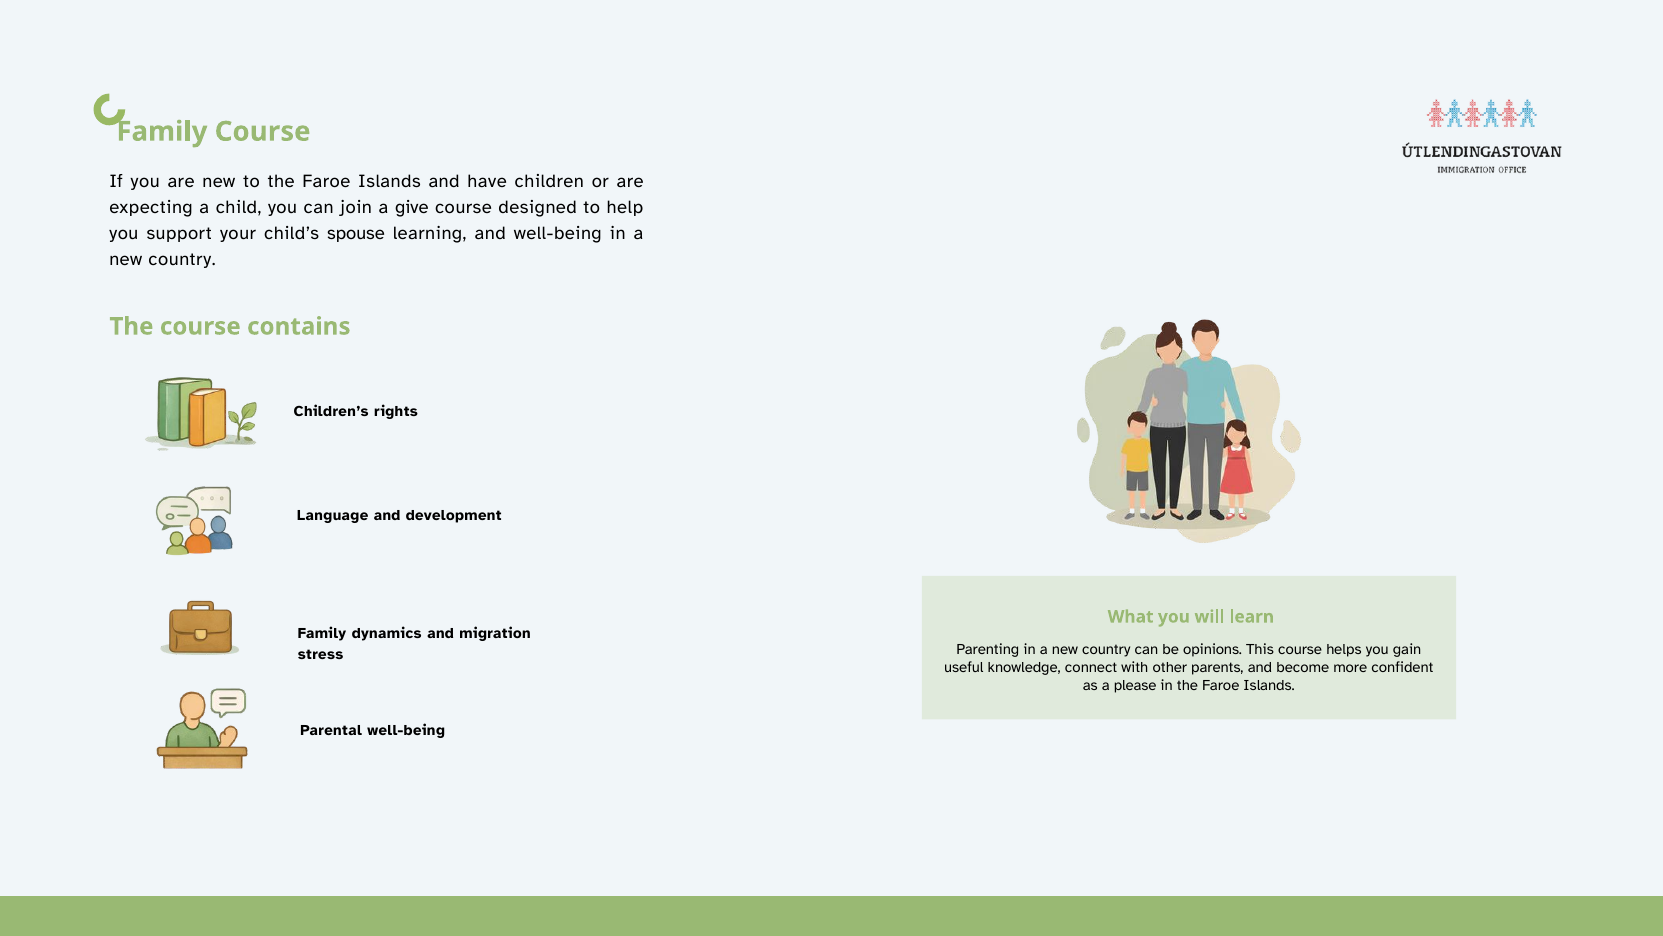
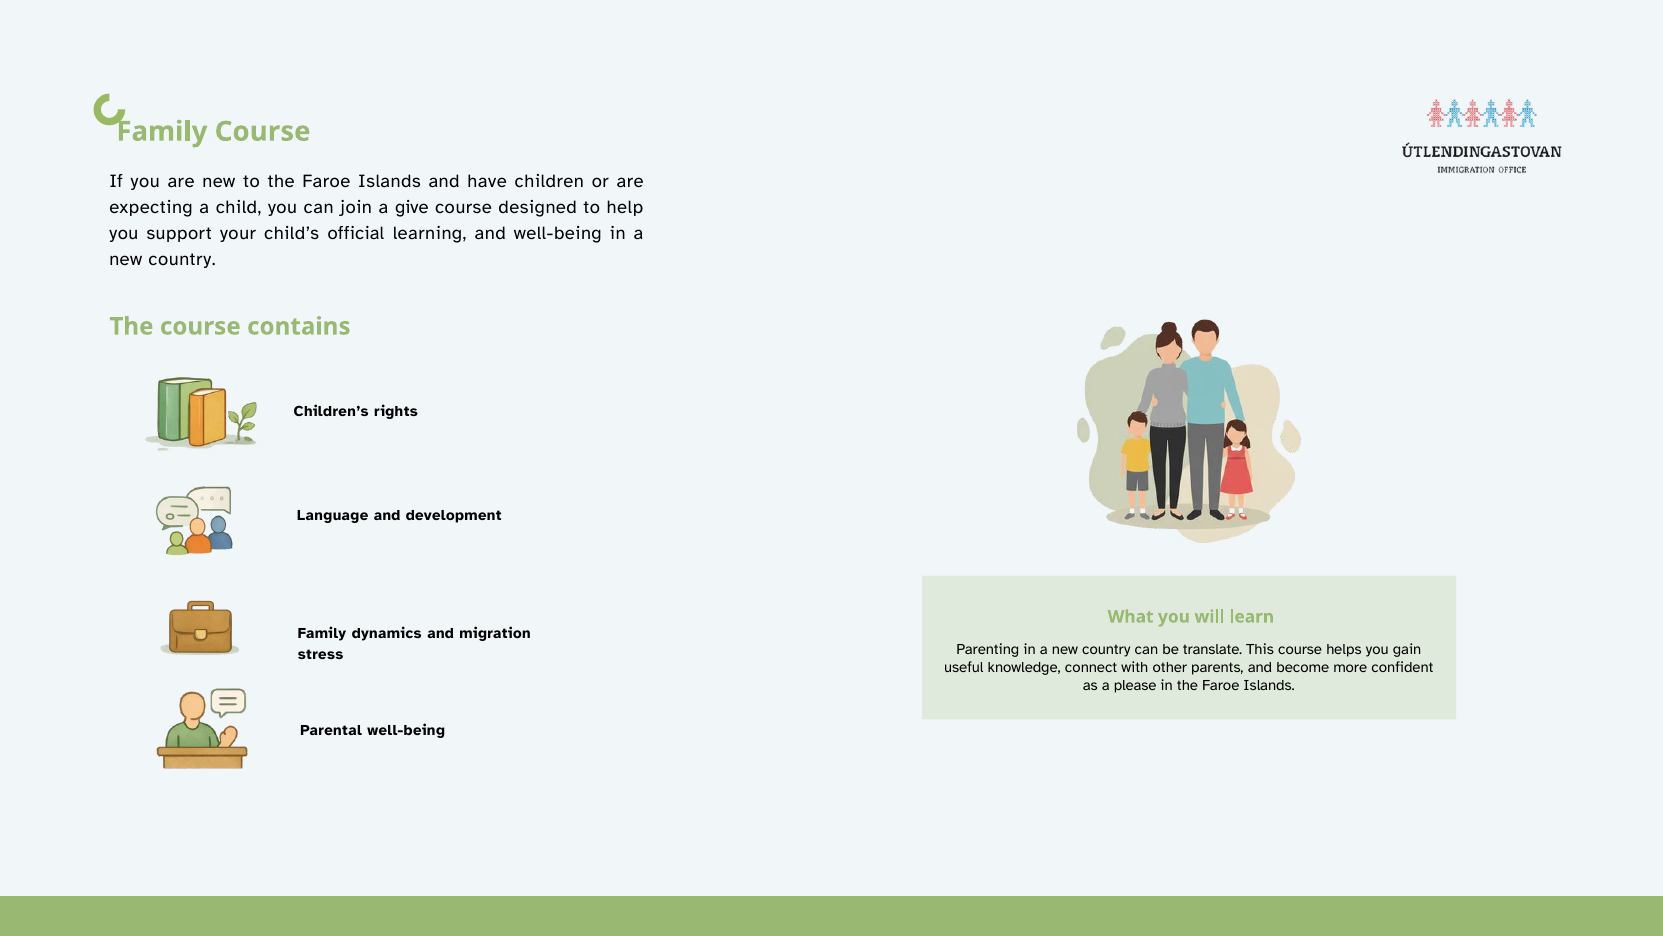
spouse: spouse -> official (356, 233)
opinions: opinions -> translate (1213, 649)
